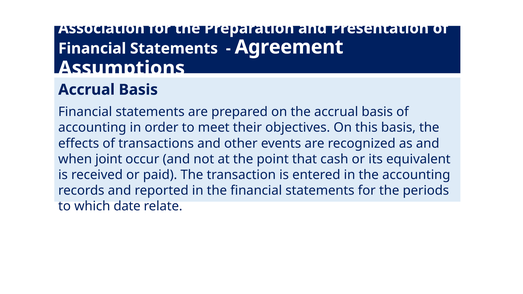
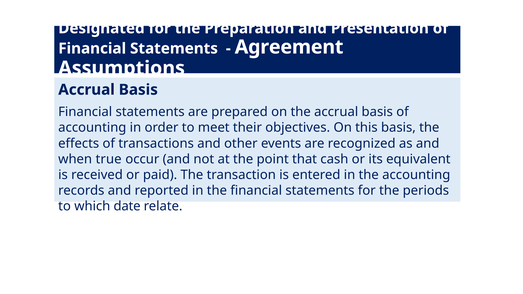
Association: Association -> Designated (101, 28)
joint: joint -> true (109, 159)
